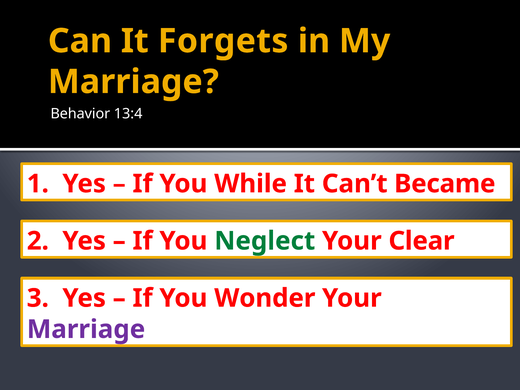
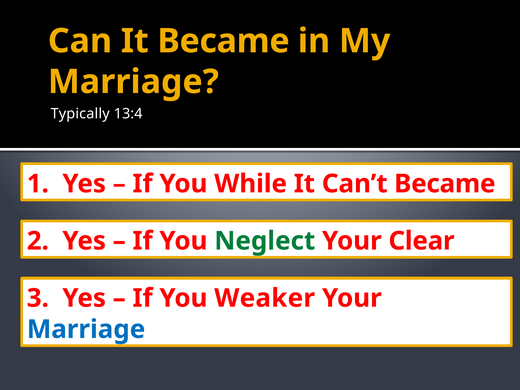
It Forgets: Forgets -> Became (223, 41)
Behavior: Behavior -> Typically (80, 114)
Wonder: Wonder -> Weaker (265, 298)
Marriage colour: purple -> blue (86, 329)
